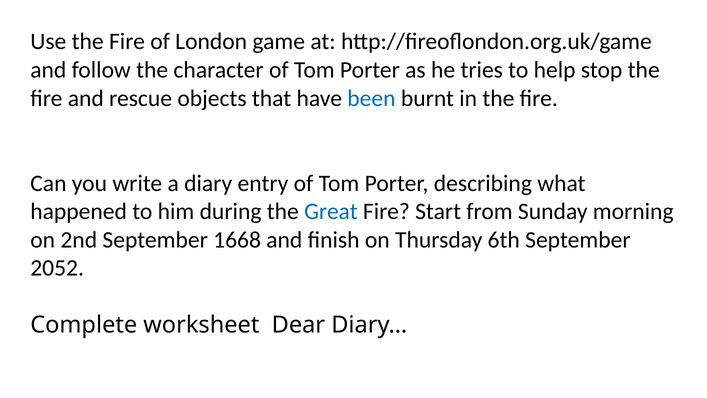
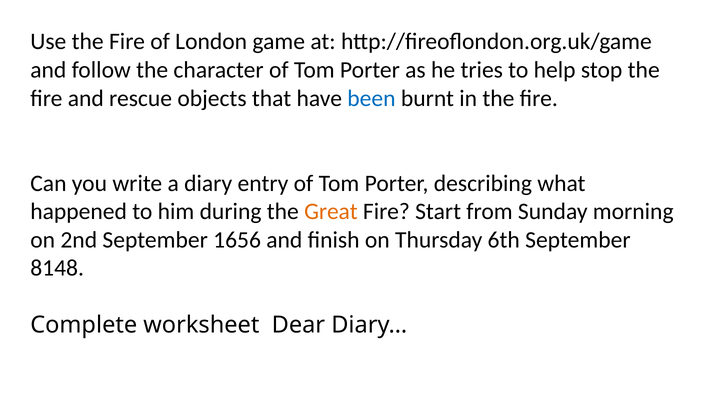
Great colour: blue -> orange (331, 211)
1668: 1668 -> 1656 (237, 240)
2052: 2052 -> 8148 (57, 268)
